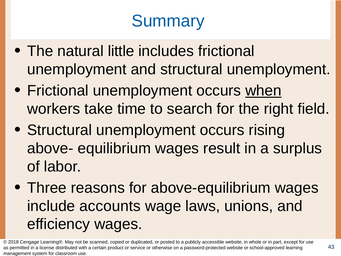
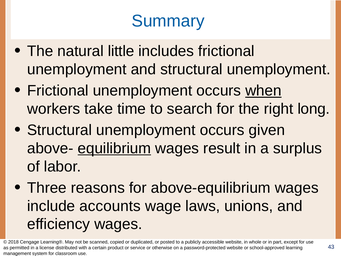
field: field -> long (314, 109)
rising: rising -> given (267, 130)
equilibrium underline: none -> present (114, 148)
